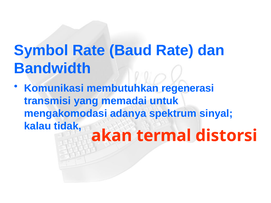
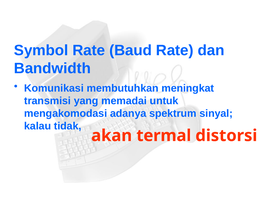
regenerasi: regenerasi -> meningkat (188, 88)
